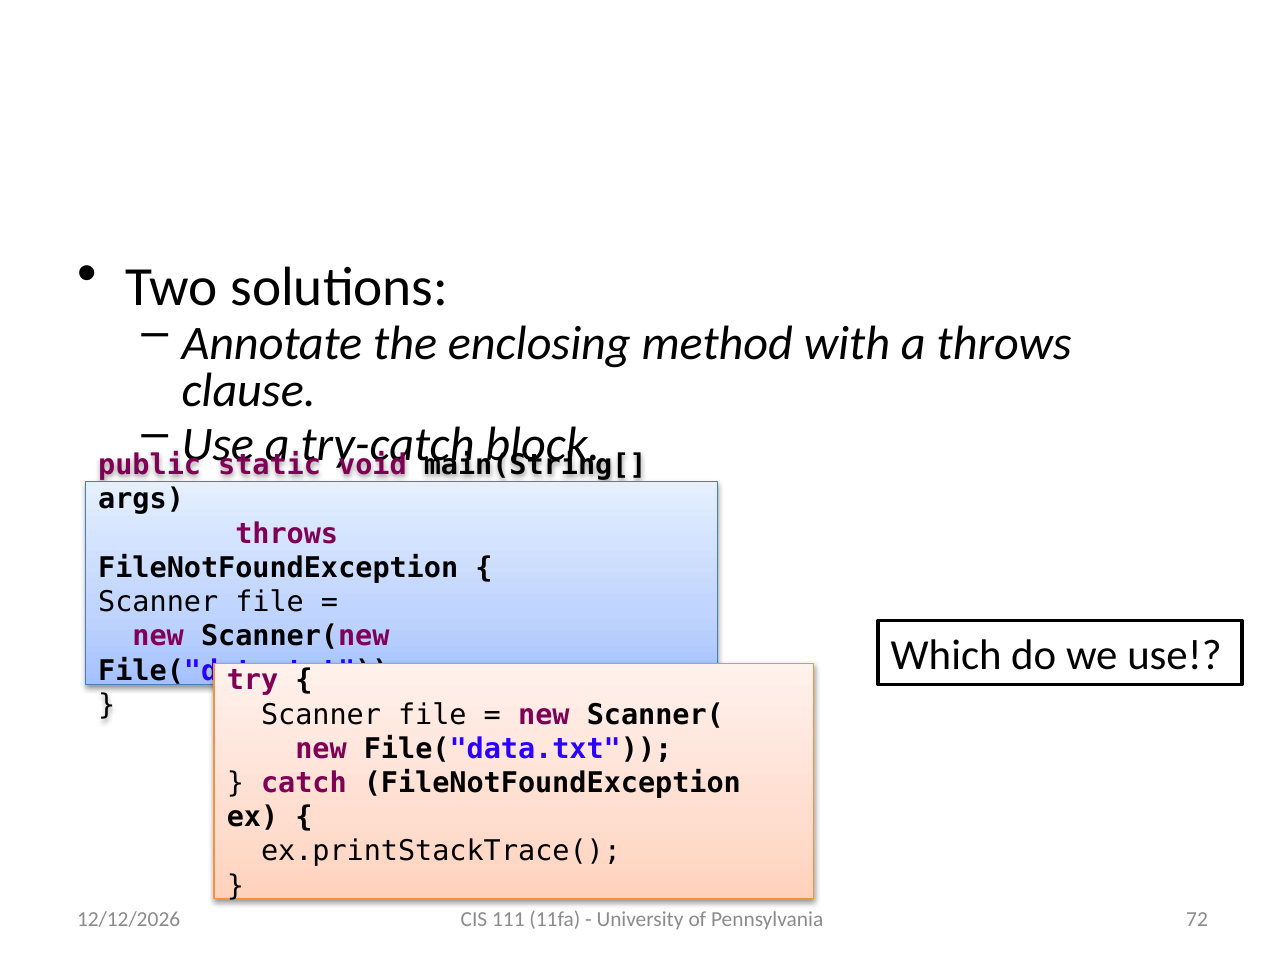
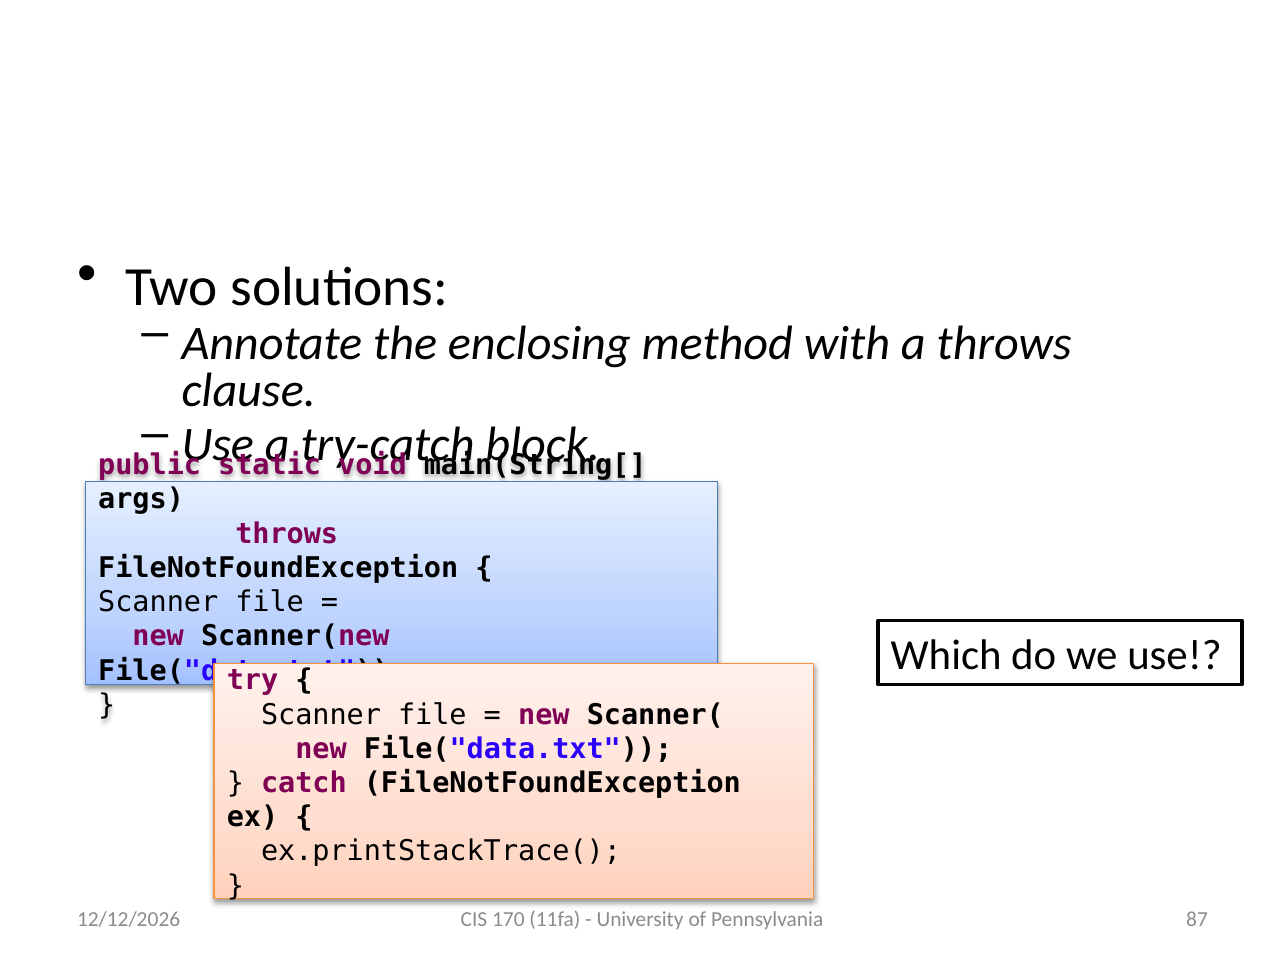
111: 111 -> 170 (508, 920)
72: 72 -> 87 (1197, 920)
